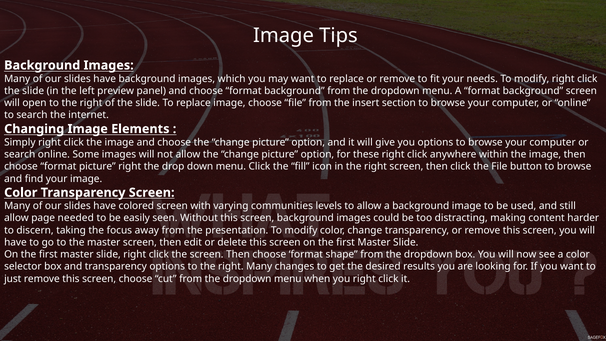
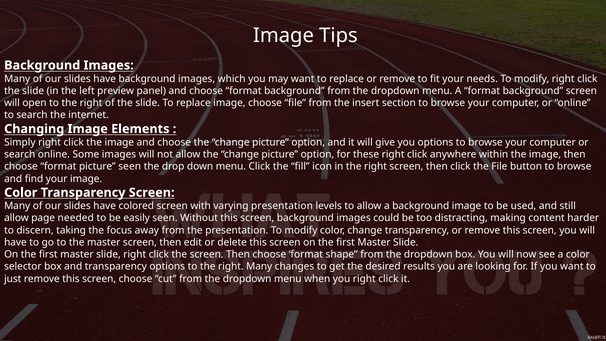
picture right: right -> seen (130, 167)
varying communities: communities -> presentation (282, 206)
